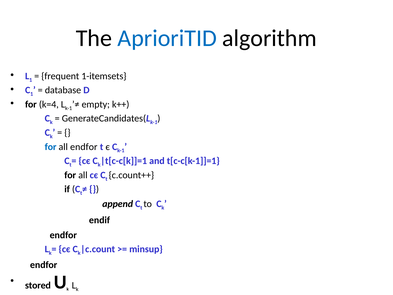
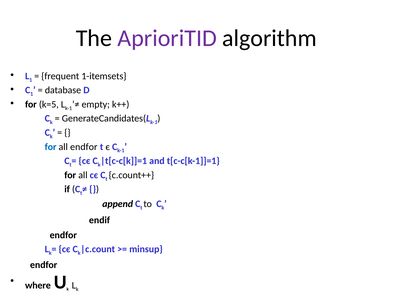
AprioriTID colour: blue -> purple (167, 38)
k=4: k=4 -> k=5 (49, 104)
stored: stored -> where (38, 285)
